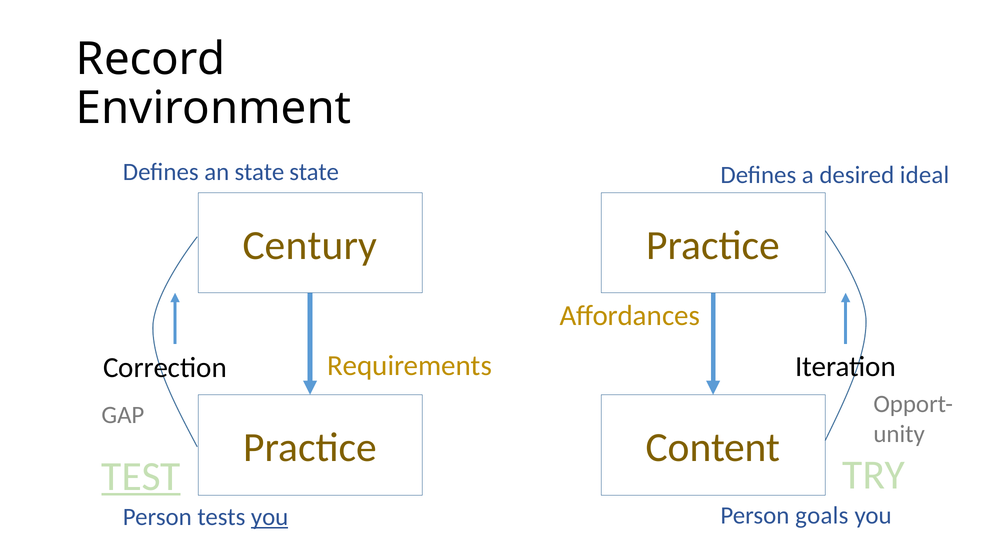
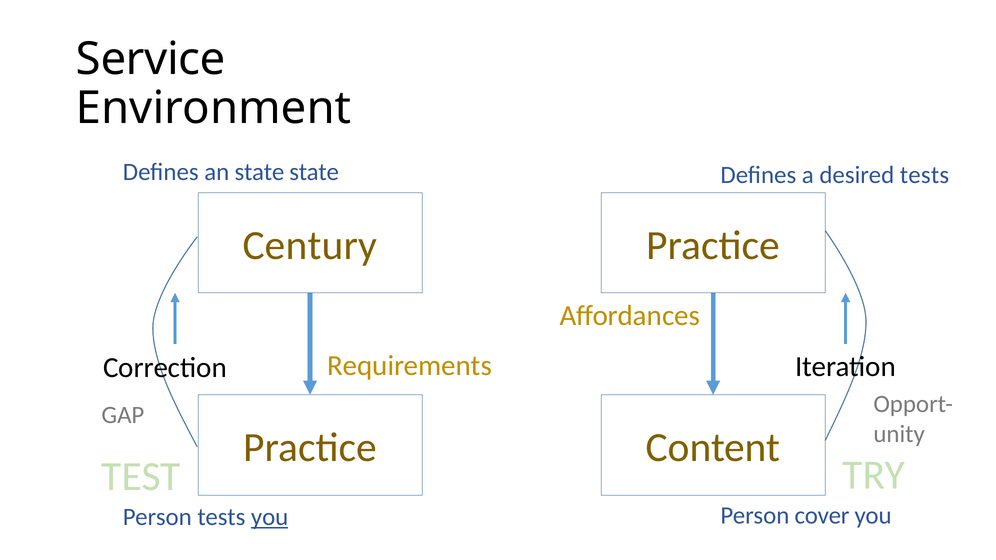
Record: Record -> Service (151, 59)
desired ideal: ideal -> tests (924, 175)
TEST underline: present -> none (141, 477)
goals: goals -> cover (822, 516)
